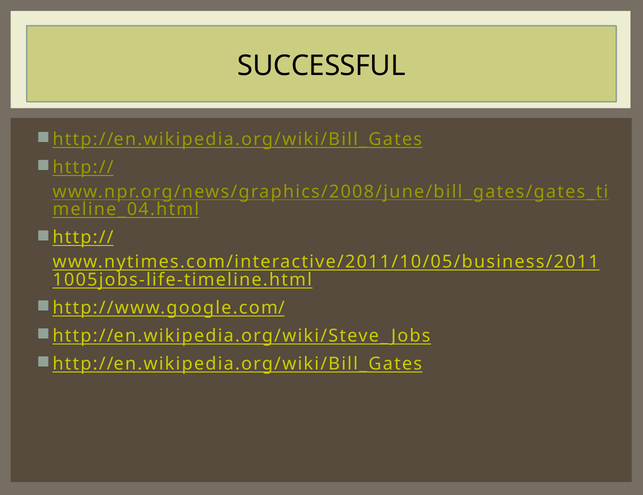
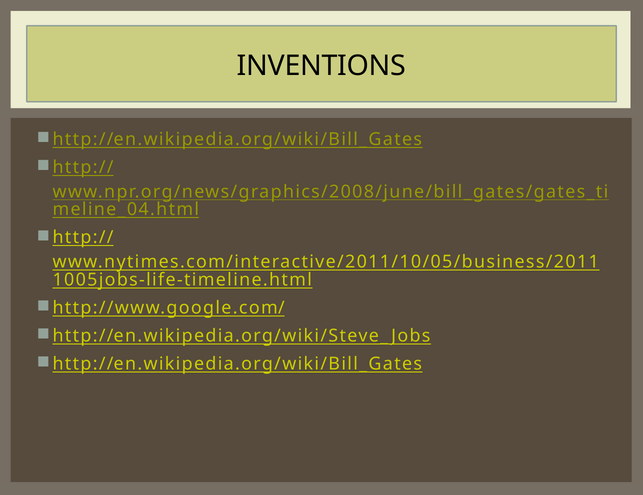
SUCCESSFUL: SUCCESSFUL -> INVENTIONS (321, 66)
